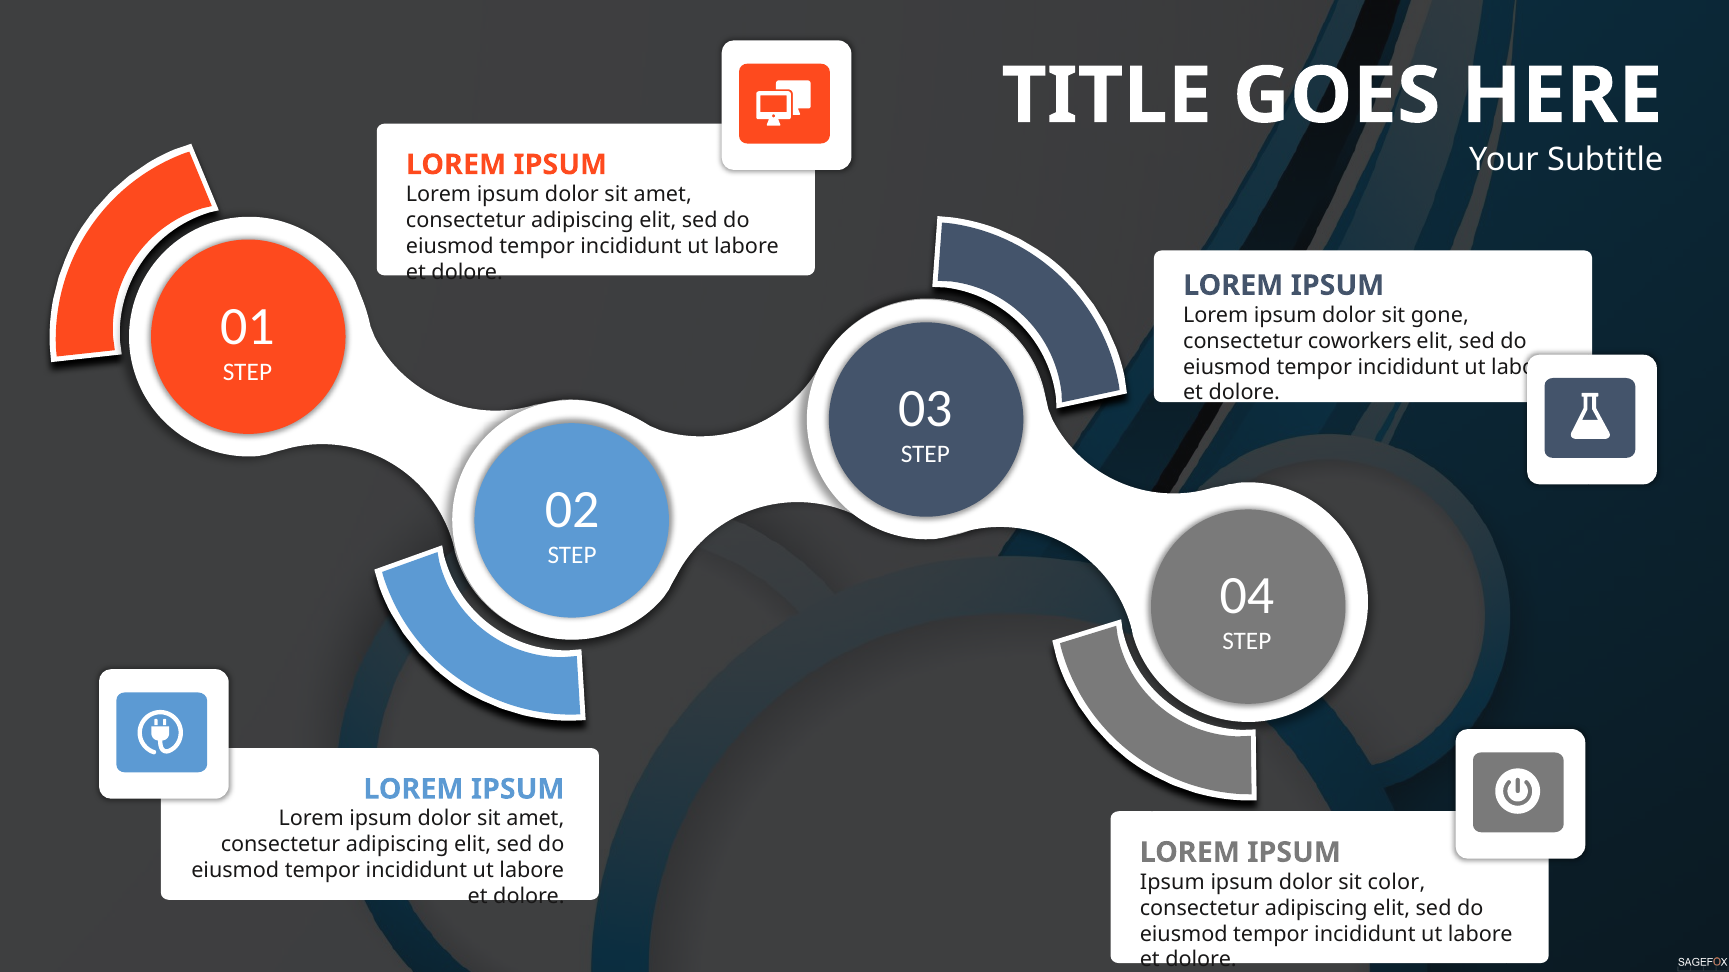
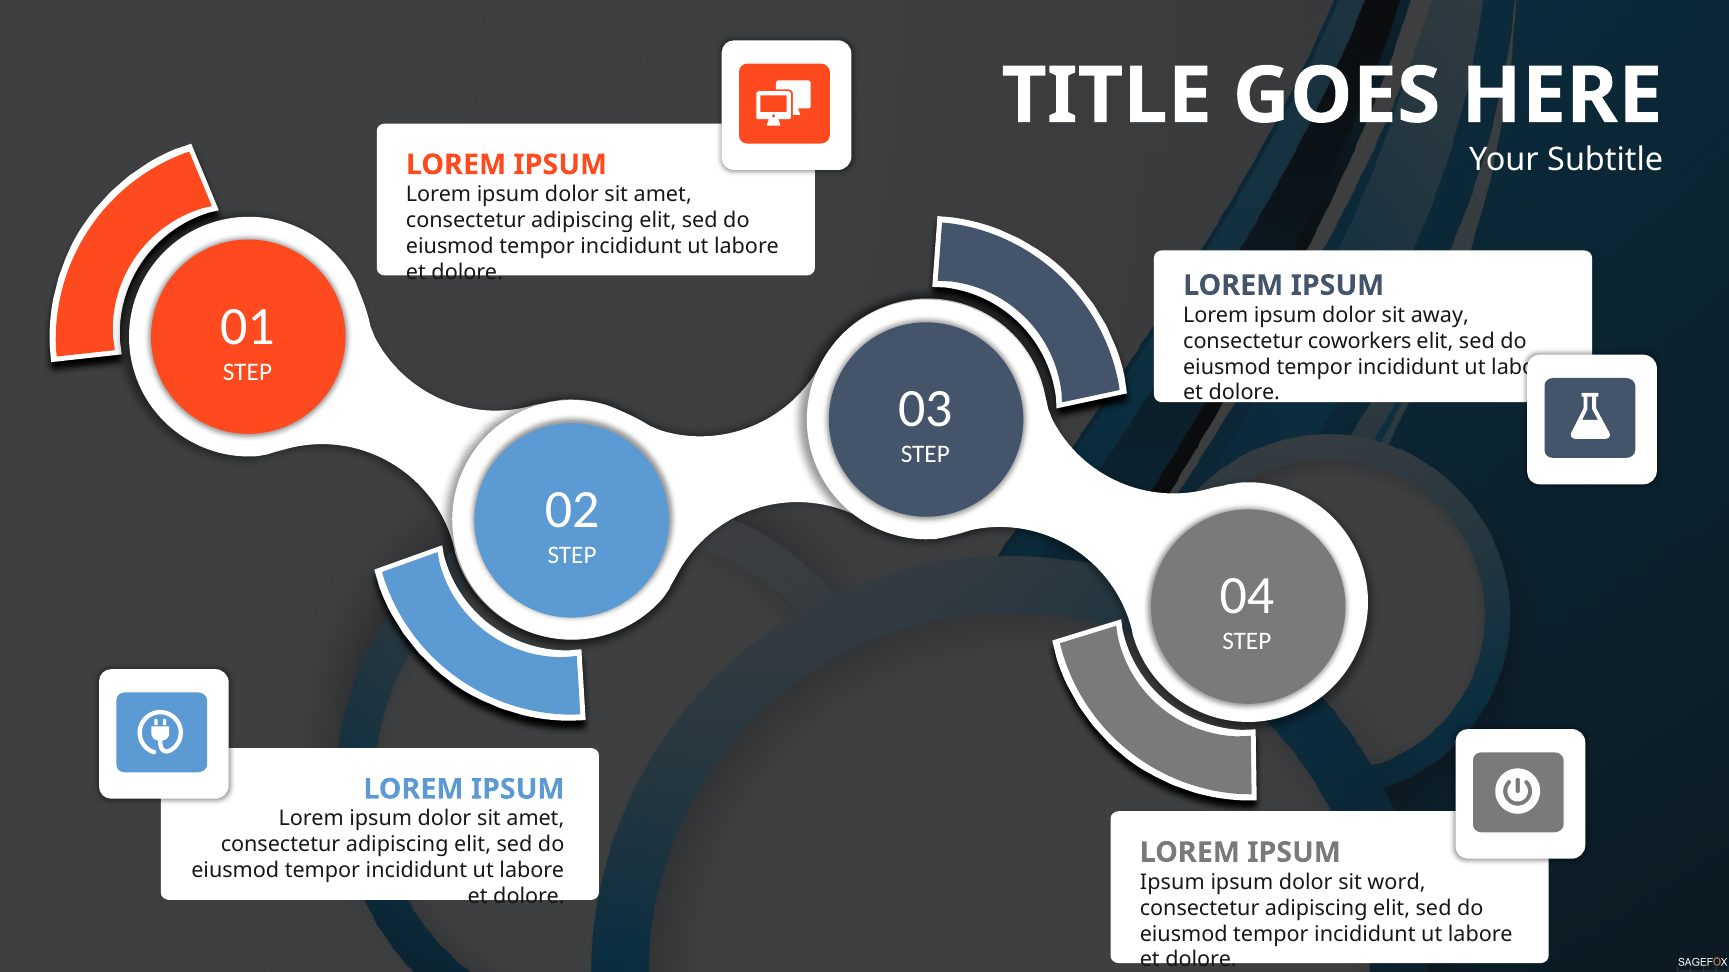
gone: gone -> away (1440, 315)
color: color -> word (1397, 883)
